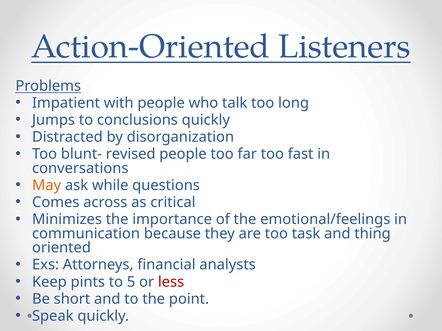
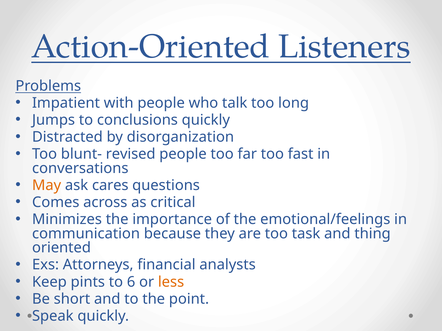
while: while -> cares (110, 186)
5: 5 -> 6 (131, 282)
less colour: red -> orange (171, 282)
